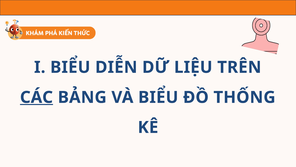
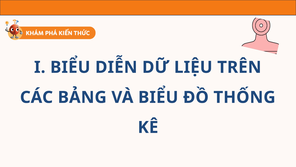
CÁC underline: present -> none (36, 97)
